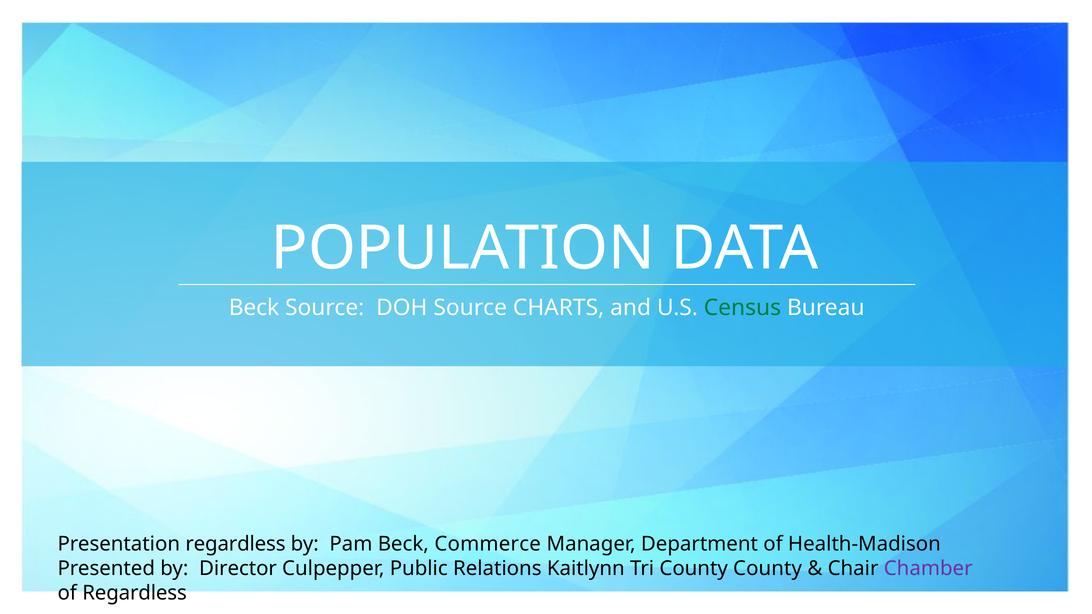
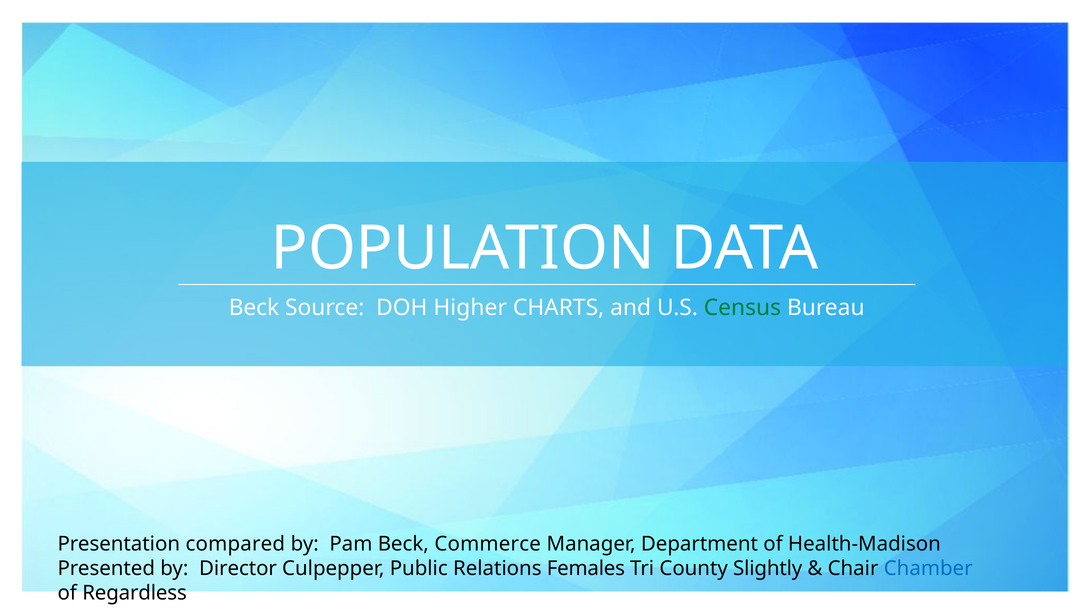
DOH Source: Source -> Higher (470, 308)
Presentation regardless: regardless -> compared (235, 544)
Kaitlynn: Kaitlynn -> Females (586, 569)
County County: County -> Slightly (768, 569)
Chamber colour: purple -> blue (928, 569)
